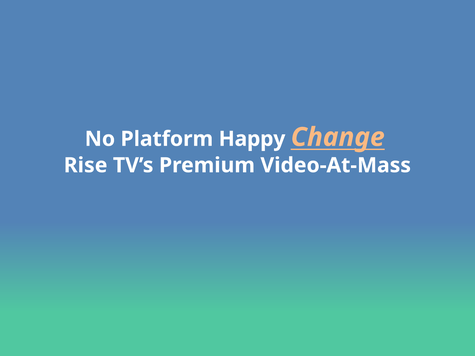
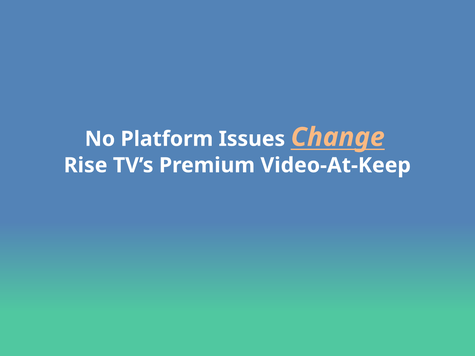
Happy: Happy -> Issues (252, 139)
Video-At-Mass: Video-At-Mass -> Video-At-Keep (336, 165)
